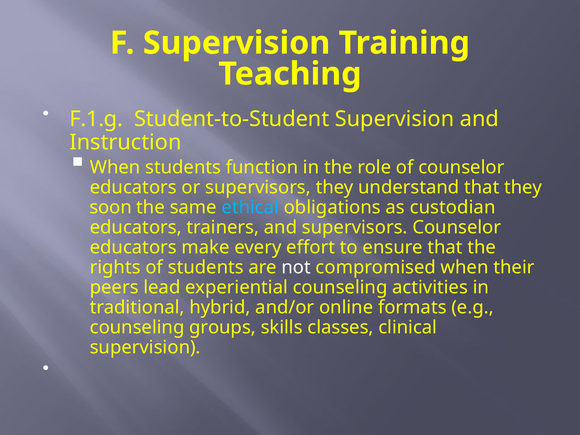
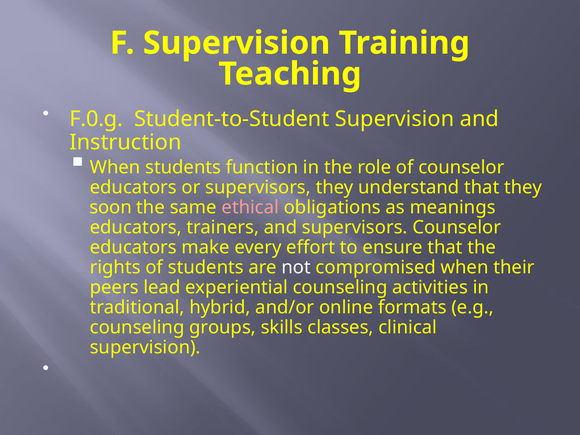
F.1.g: F.1.g -> F.0.g (96, 119)
ethical colour: light blue -> pink (250, 207)
custodian: custodian -> meanings (453, 207)
